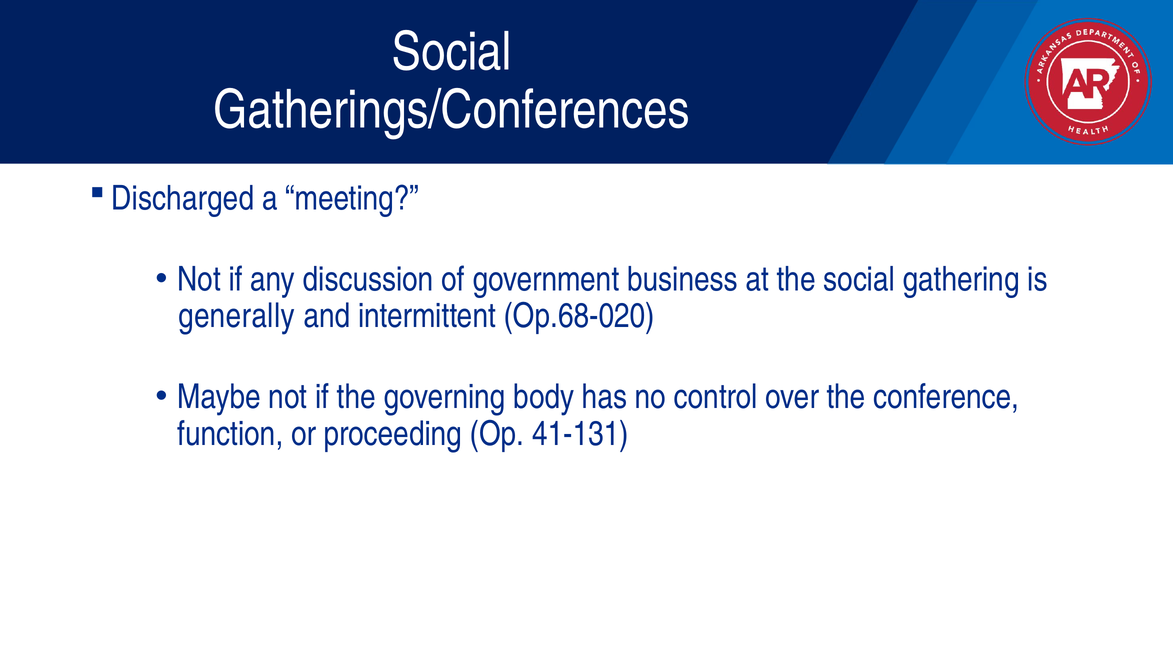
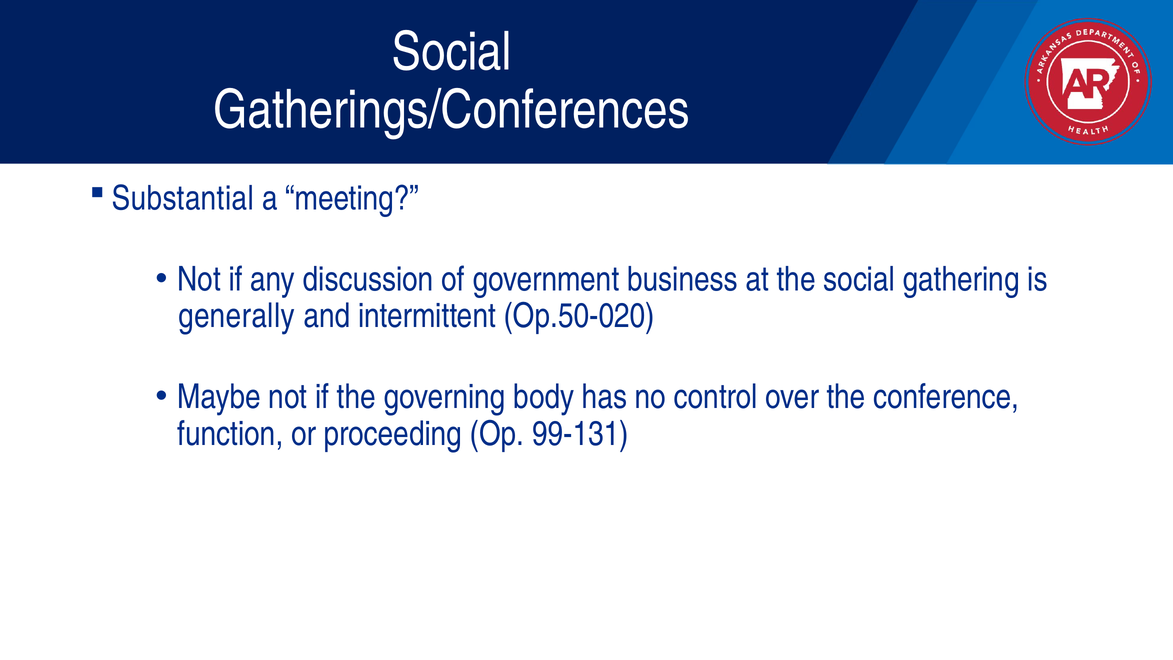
Discharged: Discharged -> Substantial (183, 198)
Op.68-020: Op.68-020 -> Op.50-020 (579, 316)
41-131: 41-131 -> 99-131 (580, 434)
